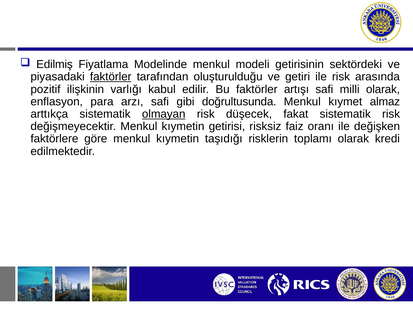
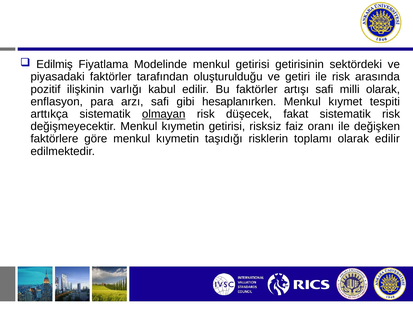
menkul modeli: modeli -> getirisi (253, 64)
faktörler underline: present -> none (111, 77)
doğrultusunda: doğrultusunda -> hesaplanırken (239, 102)
almaz: almaz -> tespiti (385, 102)
olarak kredi: kredi -> edilir (387, 139)
